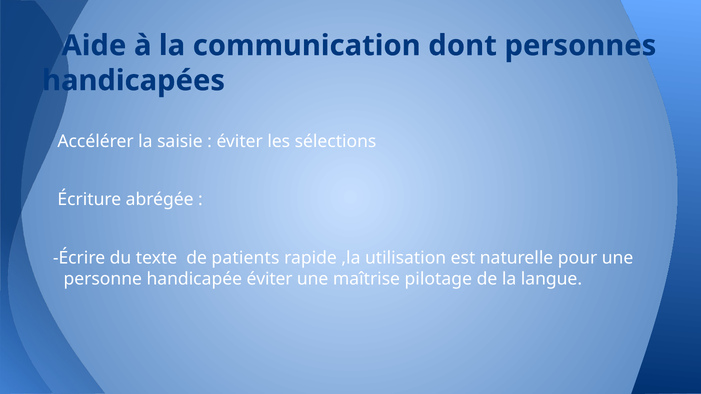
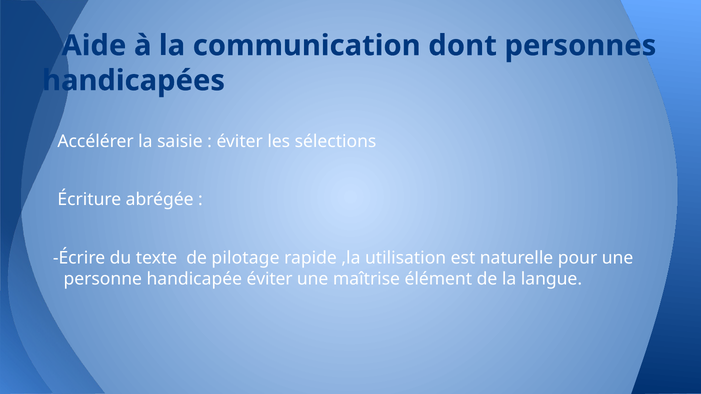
patients: patients -> pilotage (246, 258)
pilotage: pilotage -> élément (438, 279)
